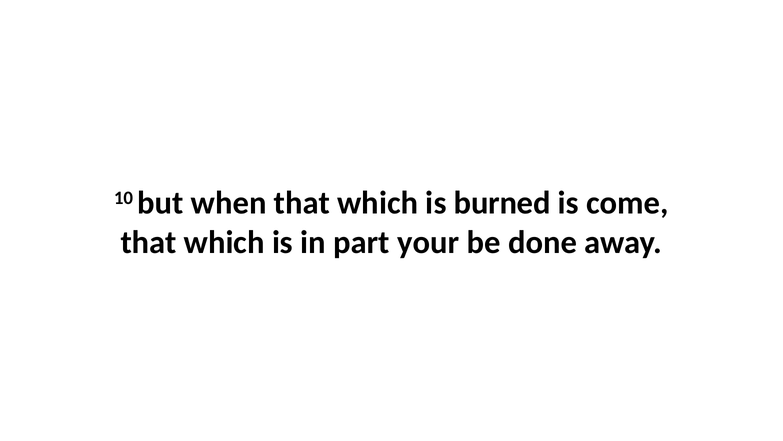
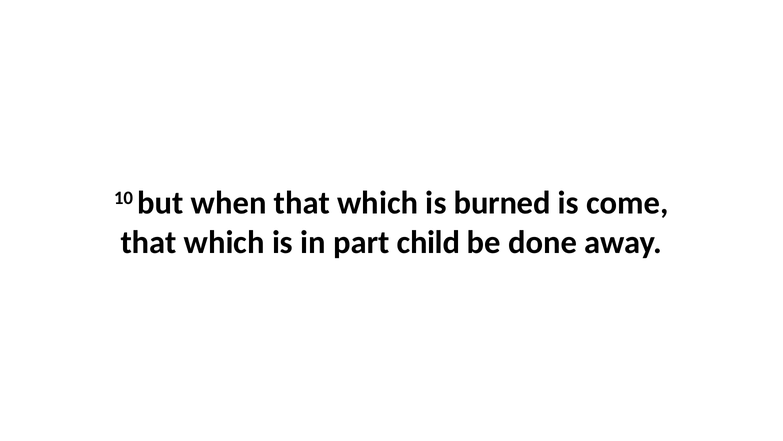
your: your -> child (428, 242)
